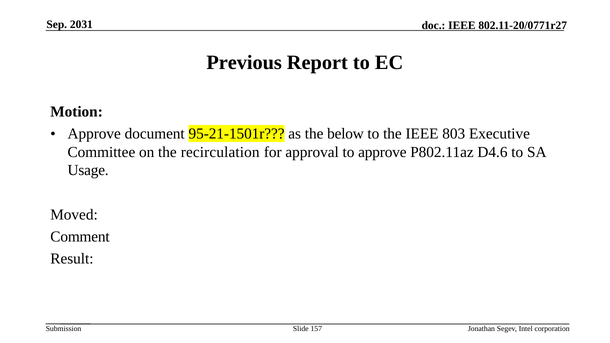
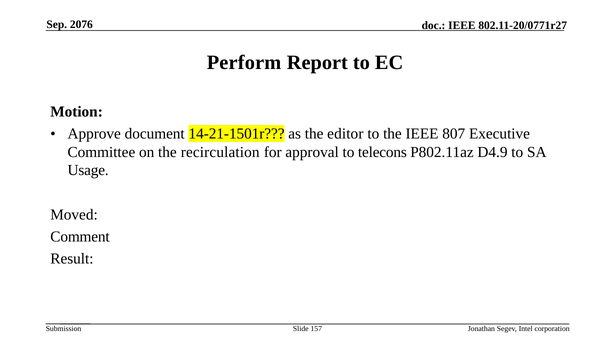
2031: 2031 -> 2076 (81, 24)
Previous: Previous -> Perform (244, 62)
95-21-1501r: 95-21-1501r -> 14-21-1501r (237, 134)
below: below -> editor (345, 134)
803: 803 -> 807 (454, 134)
to approve: approve -> telecons (382, 152)
D4.6: D4.6 -> D4.9 (492, 152)
